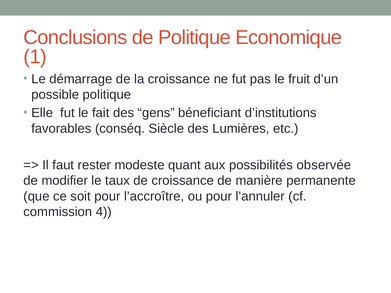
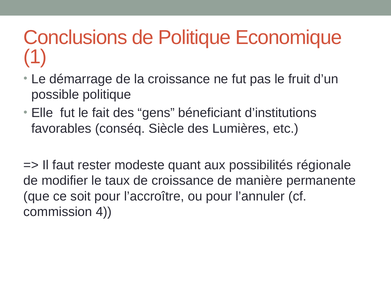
observée: observée -> régionale (324, 165)
